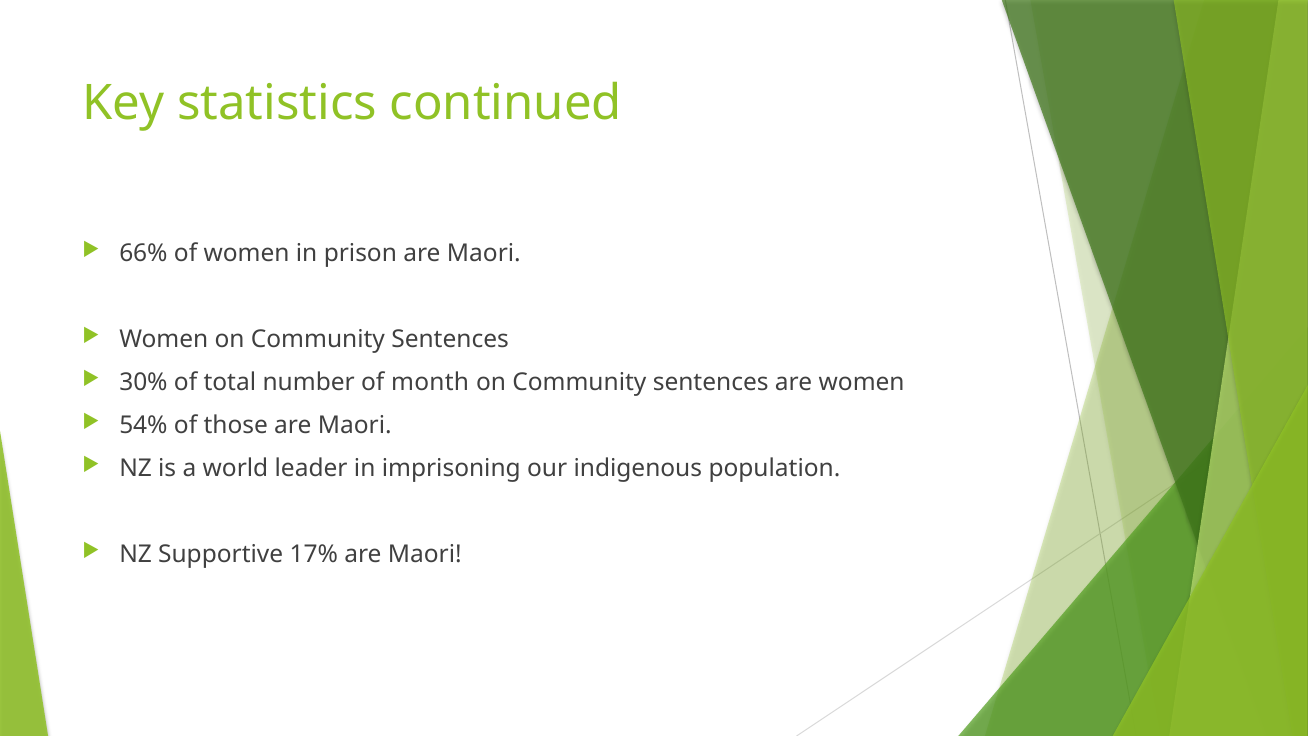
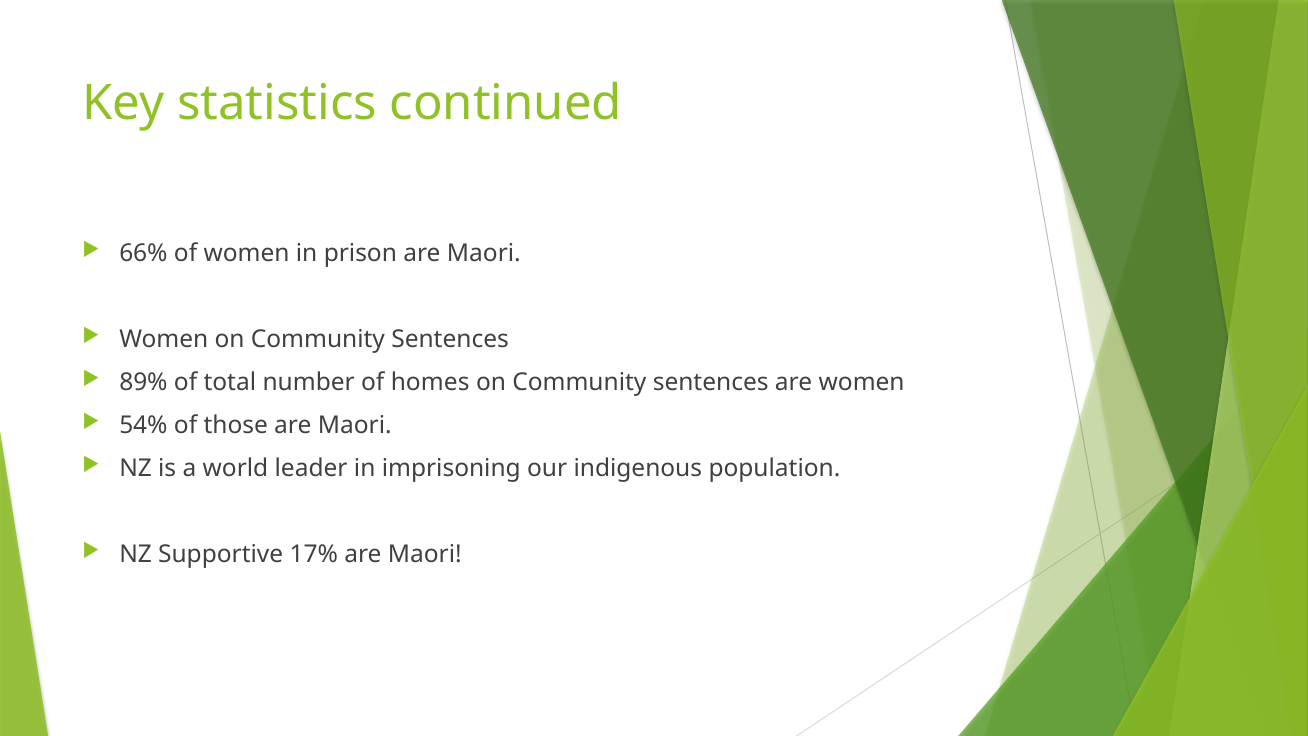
30%: 30% -> 89% (143, 382)
month: month -> homes (430, 382)
